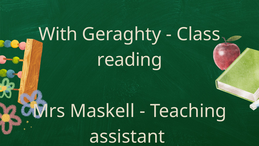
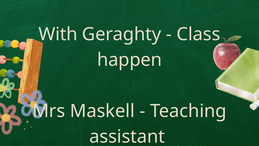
reading: reading -> happen (130, 60)
